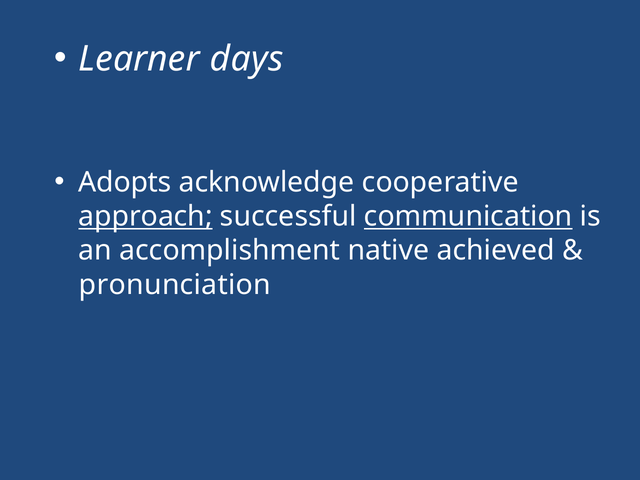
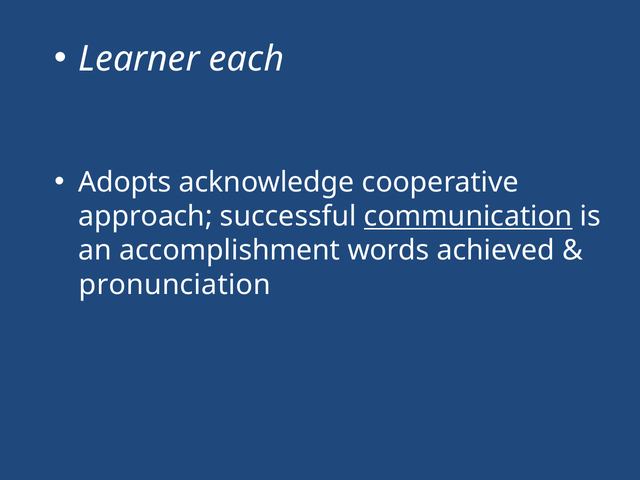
days: days -> each (247, 59)
approach underline: present -> none (146, 216)
native: native -> words (389, 251)
